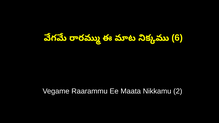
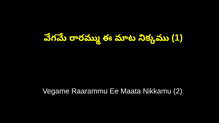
6: 6 -> 1 (177, 38)
